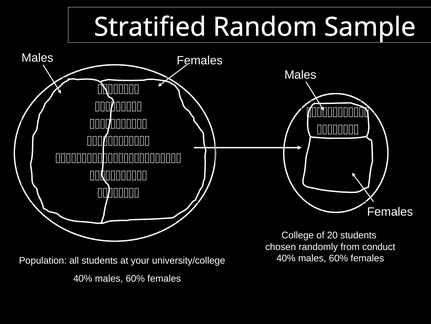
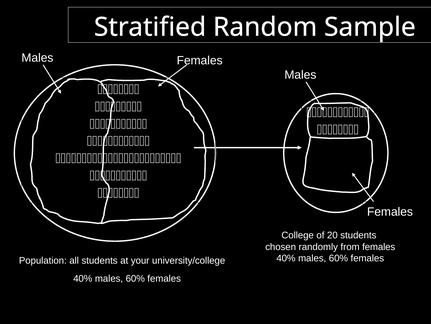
from conduct: conduct -> females (379, 246)
